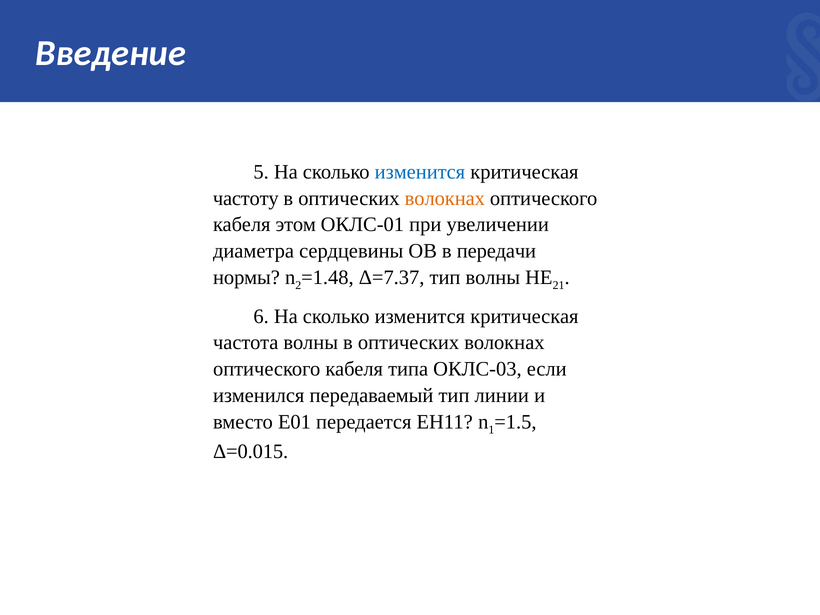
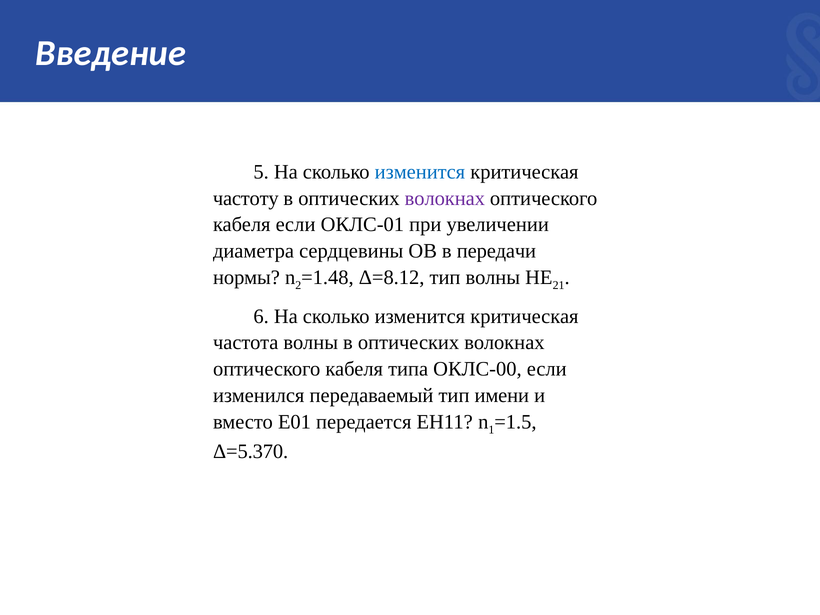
волокнах colour: orange -> purple (445, 198)
кабеля этом: этом -> если (296, 225)
Δ=7.37: Δ=7.37 -> Δ=8.12 (392, 278)
ОКЛС-03: ОКЛС-03 -> ОКЛС-00 (477, 369)
линии: линии -> имени (502, 395)
Δ=0.015: Δ=0.015 -> Δ=5.370 (251, 451)
